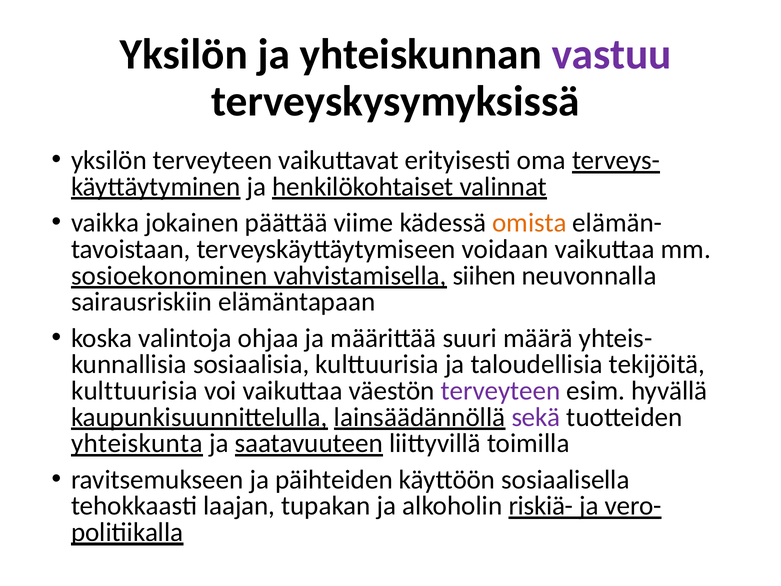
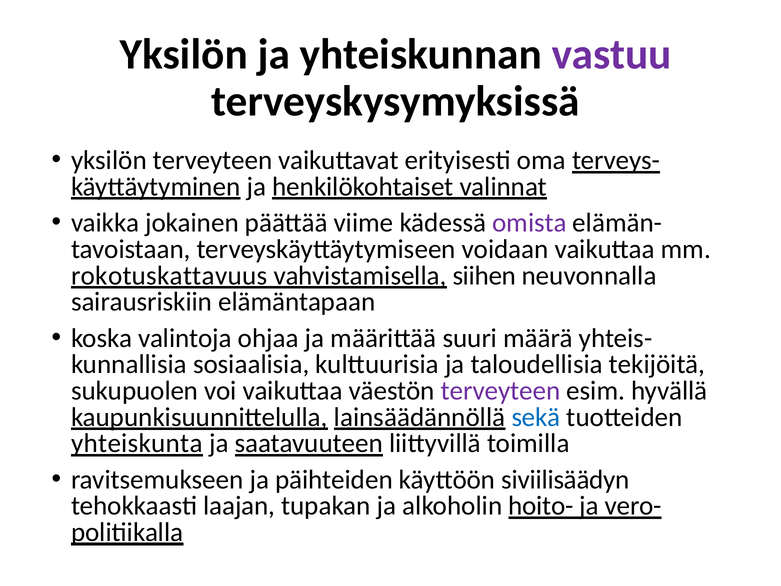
omista colour: orange -> purple (529, 223)
sosioekonominen: sosioekonominen -> rokotuskattavuus (169, 276)
kulttuurisia: kulttuurisia -> sukupuolen (135, 391)
sekä colour: purple -> blue (536, 417)
sosiaalisella: sosiaalisella -> siviilisäädyn (566, 479)
riskiä-: riskiä- -> hoito- (541, 506)
